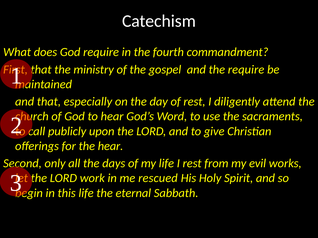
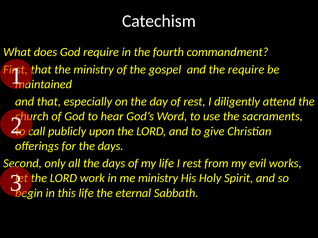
for the hear: hear -> days (111, 146)
me rescued: rescued -> ministry (158, 179)
